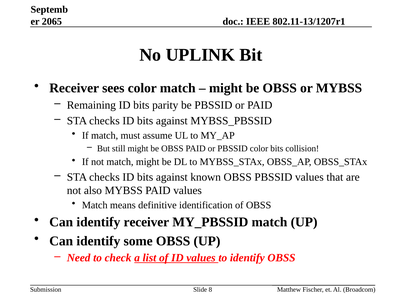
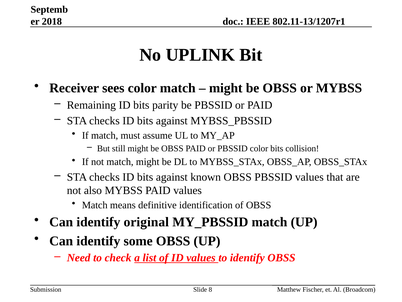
2065: 2065 -> 2018 (52, 21)
identify receiver: receiver -> original (146, 222)
